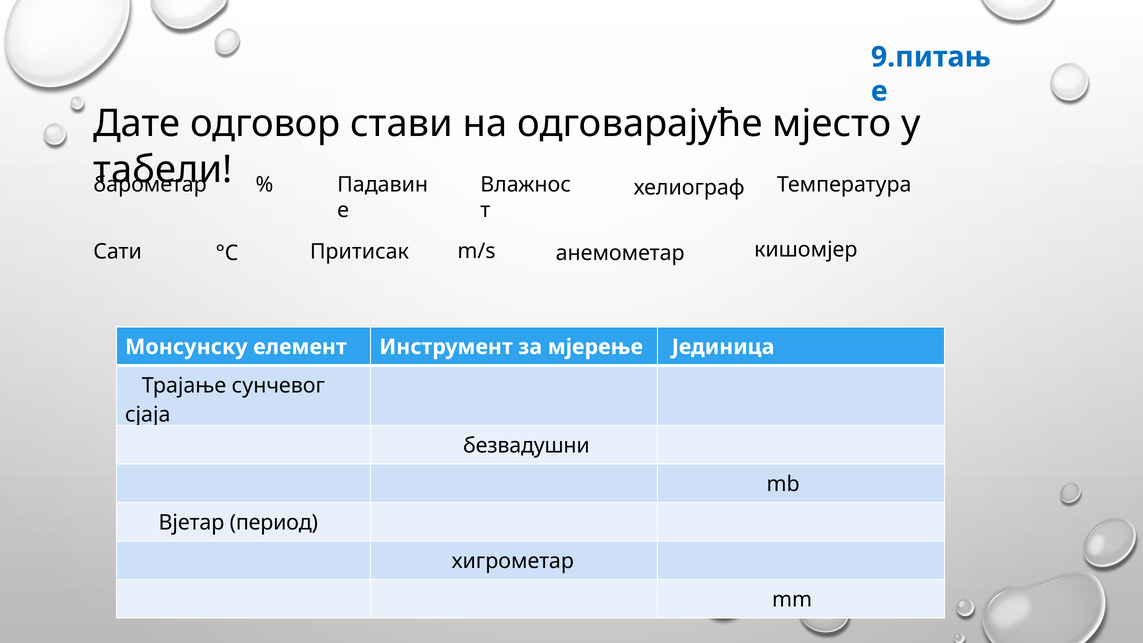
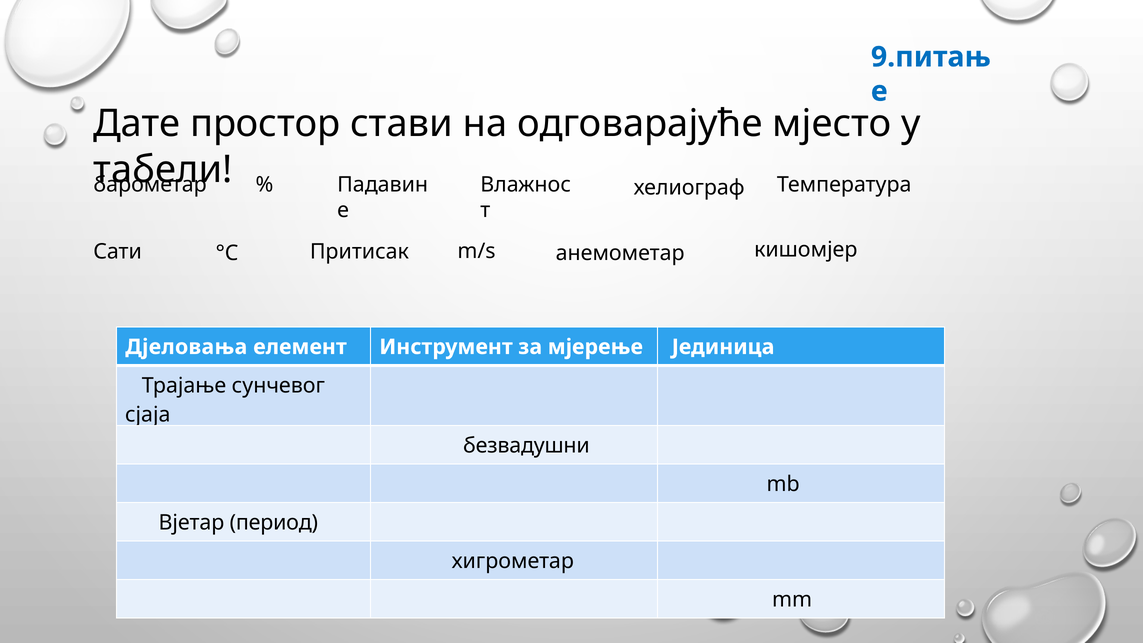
одговор: одговор -> простор (265, 124)
Монсунску: Монсунску -> Дјеловања (186, 347)
